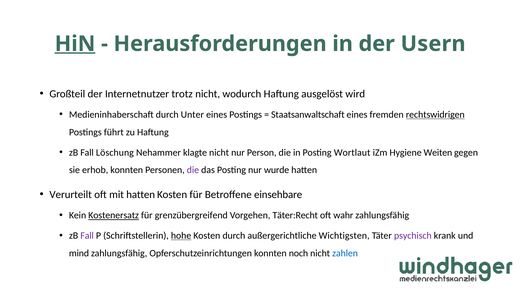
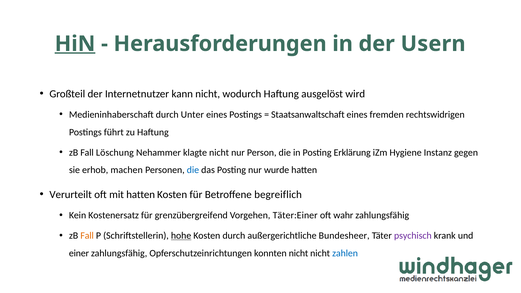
trotz: trotz -> kann (182, 94)
rechtswidrigen underline: present -> none (435, 115)
Wortlaut: Wortlaut -> Erklärung (352, 153)
Weiten: Weiten -> Instanz (438, 153)
erhob konnten: konnten -> machen (127, 170)
die colour: purple -> blue (193, 170)
einsehbare: einsehbare -> begreiflich (278, 195)
Kostenersatz underline: present -> none (114, 215)
Täter:Recht: Täter:Recht -> Täter:Einer (295, 215)
Fall colour: purple -> orange (87, 236)
Wichtigsten: Wichtigsten -> Bundesheer (344, 236)
mind: mind -> einer (79, 253)
konnten noch: noch -> nicht (298, 253)
